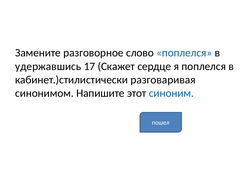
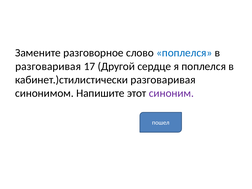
удержавшись: удержавшись -> разговаривая (48, 66)
Скажет: Скажет -> Другой (116, 66)
синоним colour: blue -> purple (171, 93)
